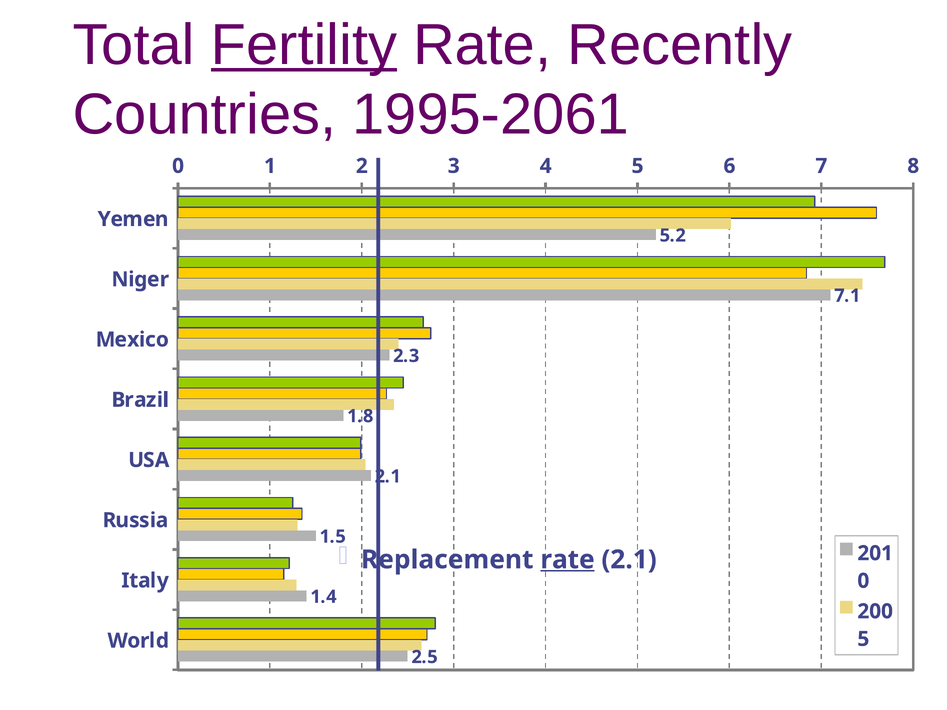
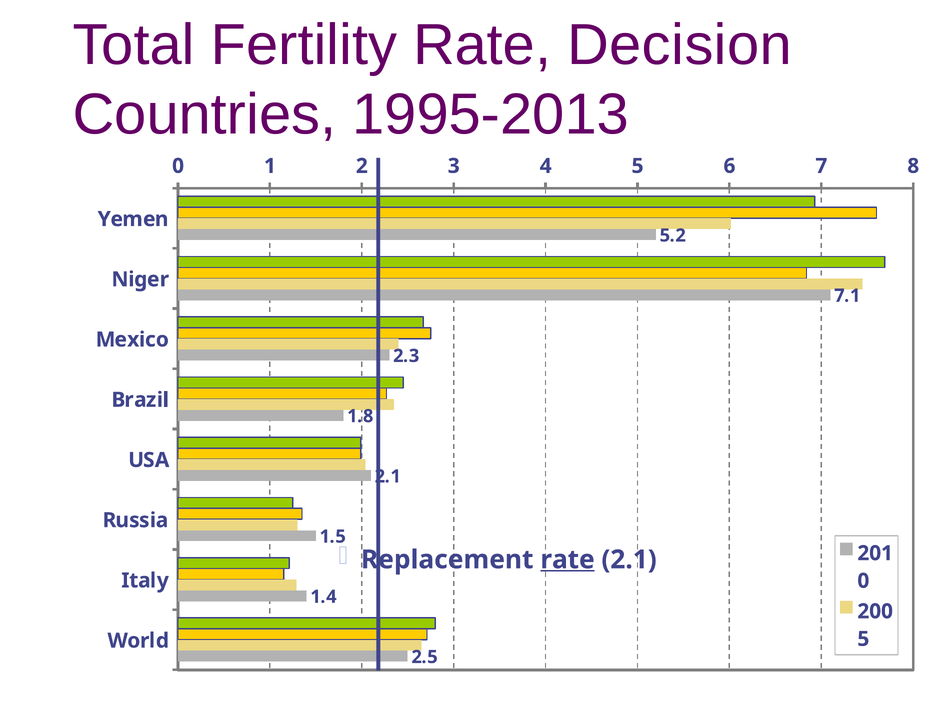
Fertility underline: present -> none (304, 45)
Recently: Recently -> Decision (680, 45)
1995-2061: 1995-2061 -> 1995-2013 (491, 115)
